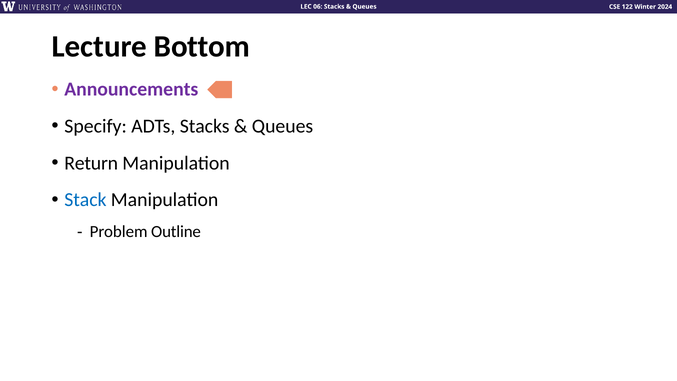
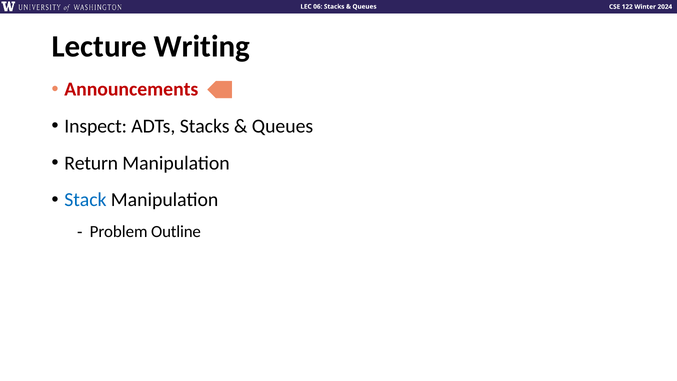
Bottom: Bottom -> Writing (202, 46)
Announcements colour: purple -> red (131, 89)
Specify: Specify -> Inspect (96, 126)
